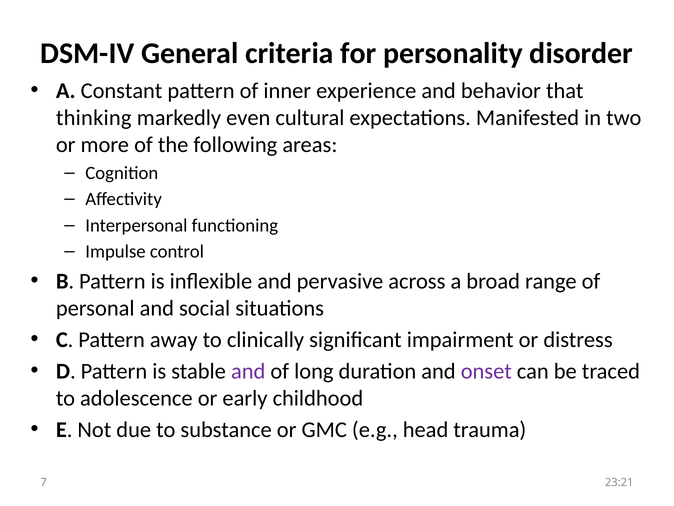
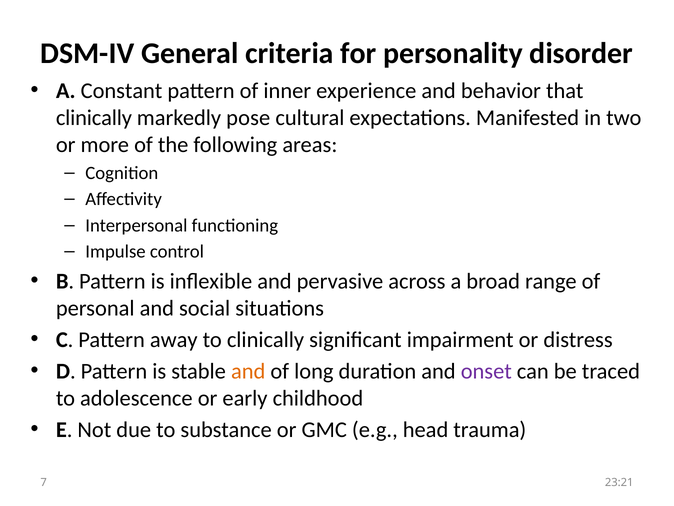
thinking: thinking -> clinically (94, 118)
even: even -> pose (248, 118)
and colour: purple -> orange (248, 371)
